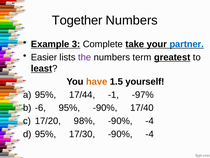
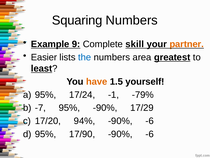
Together: Together -> Squaring (77, 20)
3: 3 -> 9 (76, 44)
take: take -> skill (135, 44)
partner colour: blue -> orange (187, 44)
the colour: purple -> blue (85, 57)
term: term -> area (142, 57)
17/44: 17/44 -> 17/24 (82, 94)
-97%: -97% -> -79% (143, 94)
-6: -6 -> -7 (40, 108)
17/40: 17/40 -> 17/29 (142, 108)
98%: 98% -> 94% (84, 121)
-4: -4 -> -6 (150, 121)
17/30: 17/30 -> 17/90 (82, 134)
-4: -4 -> -6 (150, 134)
